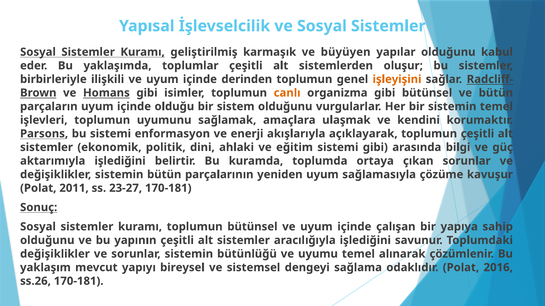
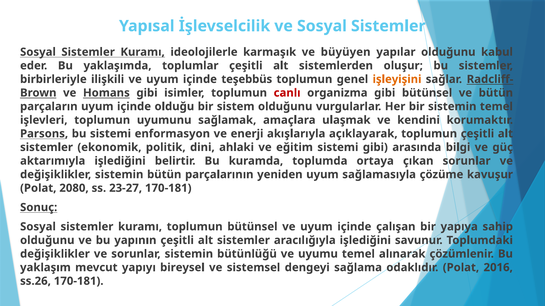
geliştirilmiş: geliştirilmiş -> ideolojilerle (204, 52)
derinden: derinden -> teşebbüs (247, 79)
canlı colour: orange -> red (287, 93)
2011: 2011 -> 2080 (74, 188)
